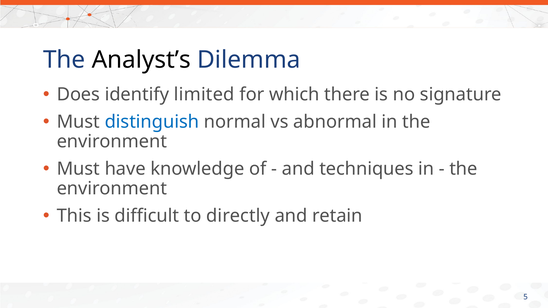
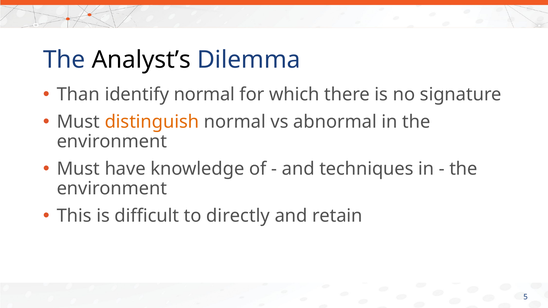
Does: Does -> Than (78, 95)
identify limited: limited -> normal (204, 95)
distinguish colour: blue -> orange (152, 122)
